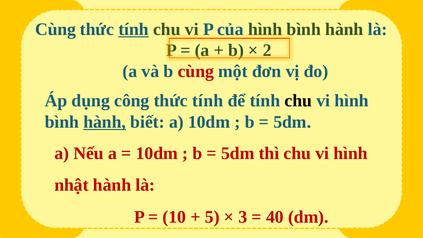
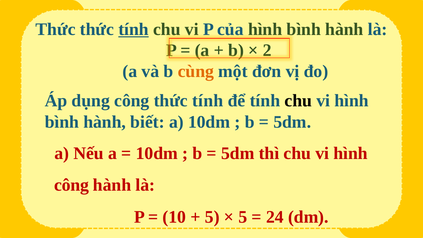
Cùng: Cùng -> Thức (56, 29)
cùng colour: red -> orange (196, 71)
hành underline: present -> none (105, 122)
nhật: nhật -> công (72, 185)
3: 3 -> 5 (243, 217)
40: 40 -> 24 (275, 217)
